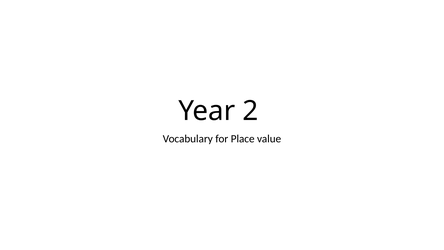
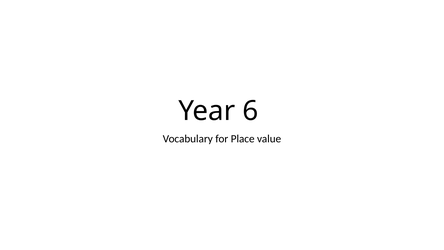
2: 2 -> 6 (250, 111)
